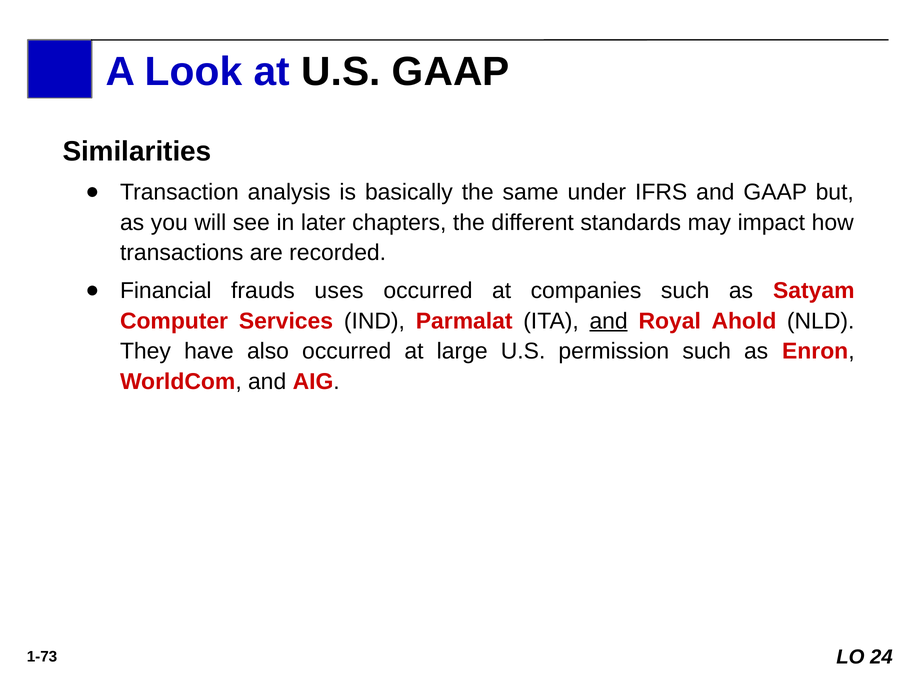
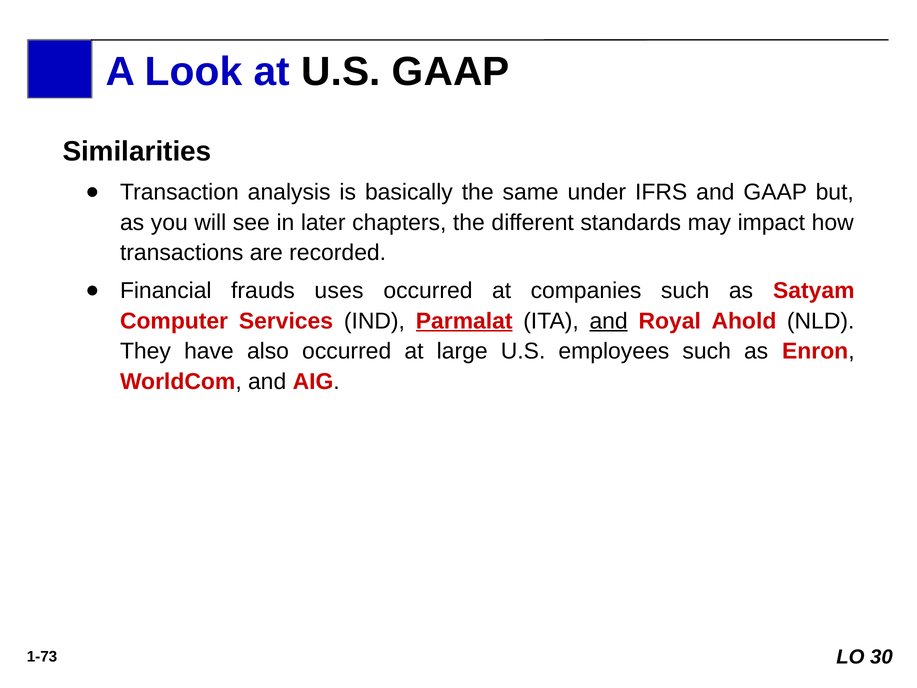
Parmalat underline: none -> present (464, 321)
permission: permission -> employees (614, 351)
24: 24 -> 30 (881, 657)
